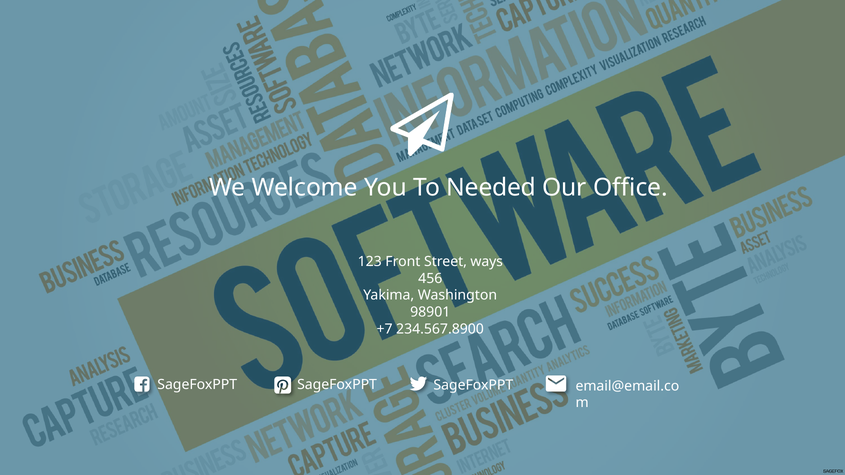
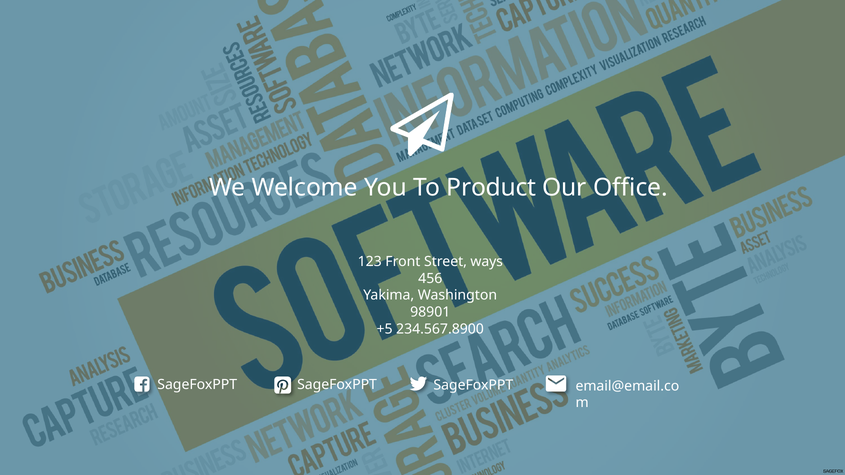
Needed: Needed -> Product (491, 188)
+7: +7 -> +5 (385, 329)
